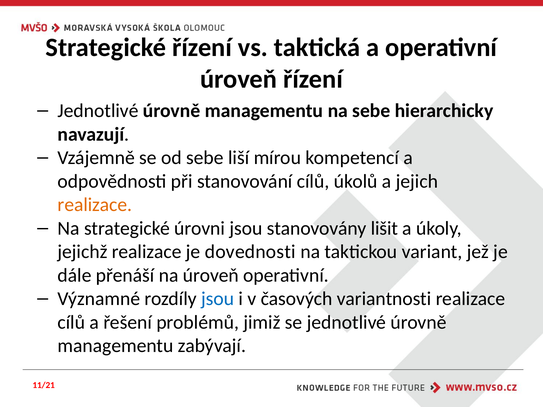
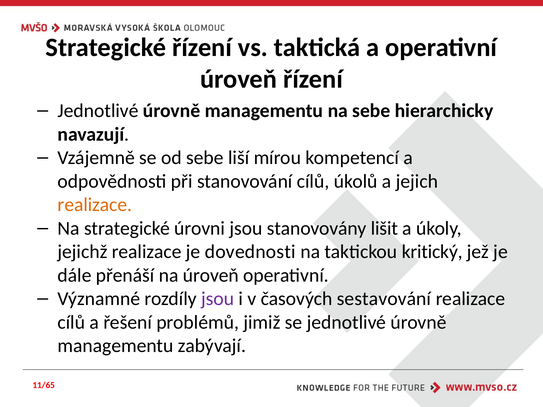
variant: variant -> kritický (432, 252)
jsou colour: blue -> purple (218, 299)
variantnosti: variantnosti -> sestavování (384, 299)
11/21: 11/21 -> 11/65 (44, 385)
